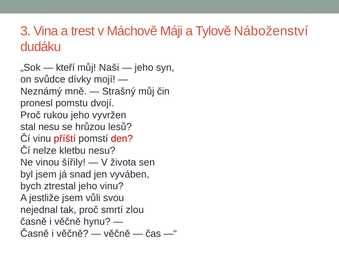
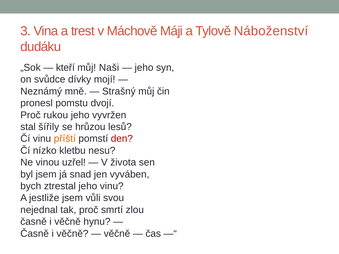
stal nesu: nesu -> šířily (49, 127)
příští colour: red -> orange (65, 139)
nelze: nelze -> nízko (45, 151)
šířily: šířily -> uzřel (74, 163)
